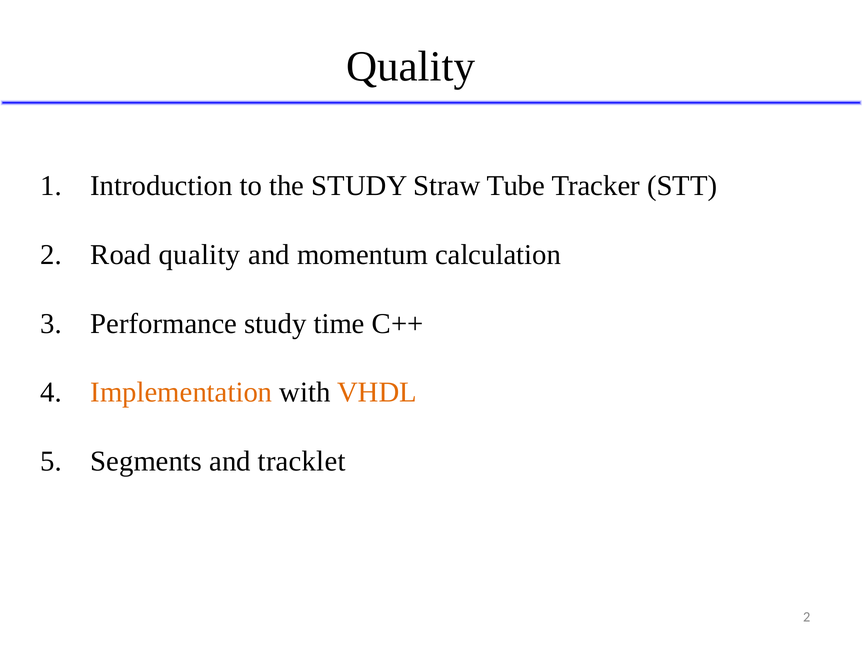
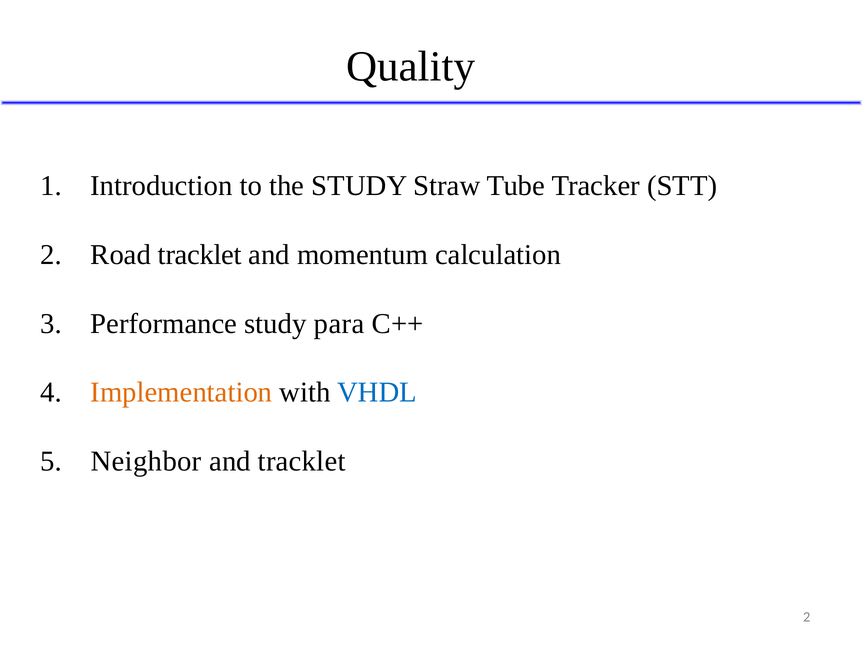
Road quality: quality -> tracklet (200, 255)
time: time -> para (339, 324)
VHDL colour: orange -> blue (377, 393)
Segments: Segments -> Neighbor (146, 462)
